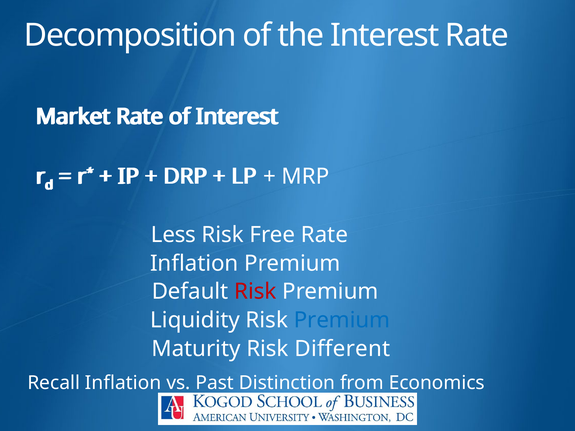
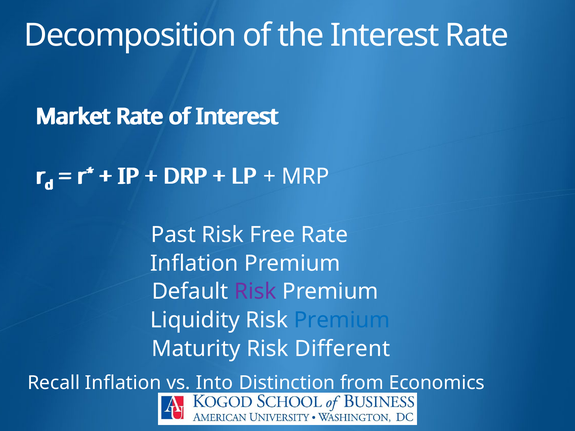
Less: Less -> Past (173, 235)
Risk colour: red -> purple (255, 292)
Past: Past -> Into (215, 383)
